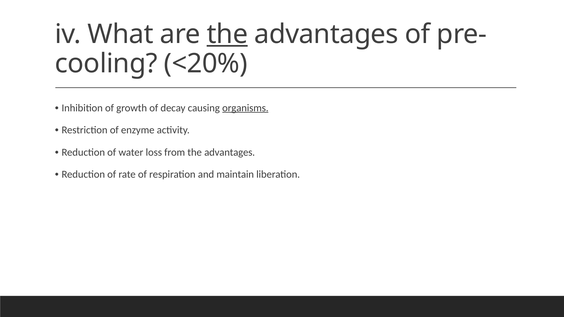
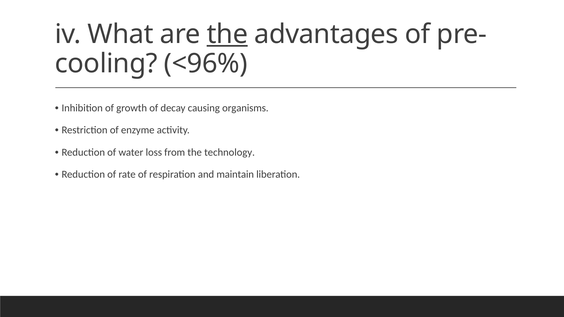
<20%: <20% -> <96% (206, 63)
organisms underline: present -> none (245, 108)
from the advantages: advantages -> technology (230, 152)
